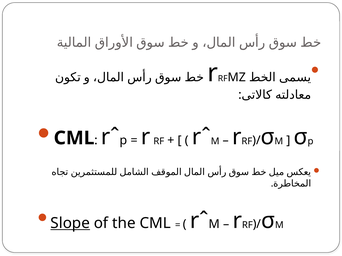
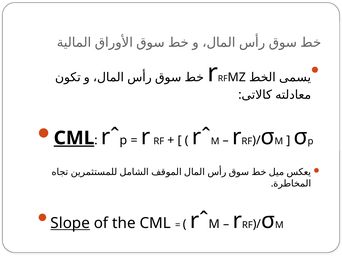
CML underline: none -> present (74, 138)
